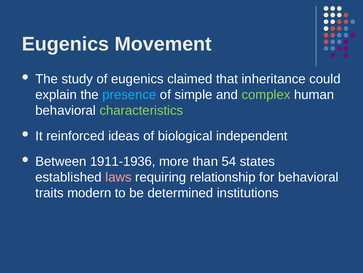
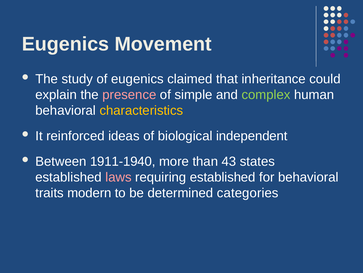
presence colour: light blue -> pink (129, 95)
characteristics colour: light green -> yellow (141, 110)
1911-1936: 1911-1936 -> 1911-1940 (123, 161)
54: 54 -> 43 (229, 161)
requiring relationship: relationship -> established (223, 177)
institutions: institutions -> categories (248, 193)
